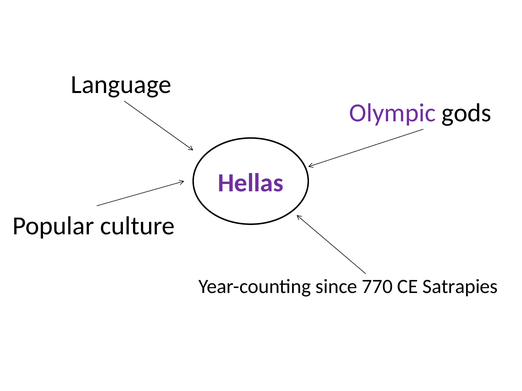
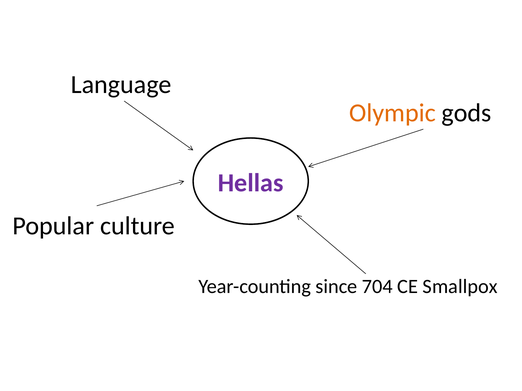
Olympic colour: purple -> orange (392, 113)
770: 770 -> 704 (377, 287)
Satrapies: Satrapies -> Smallpox (460, 287)
